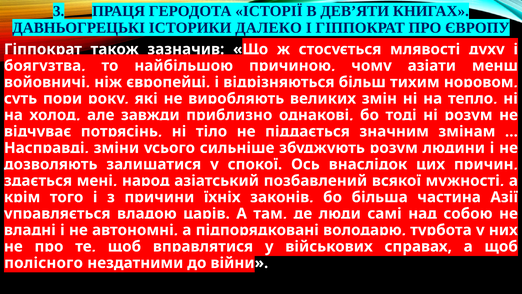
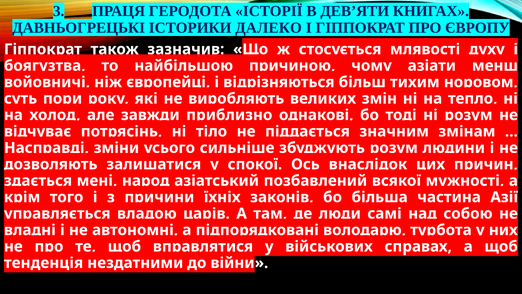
полісного: полісного -> тенденція (44, 263)
